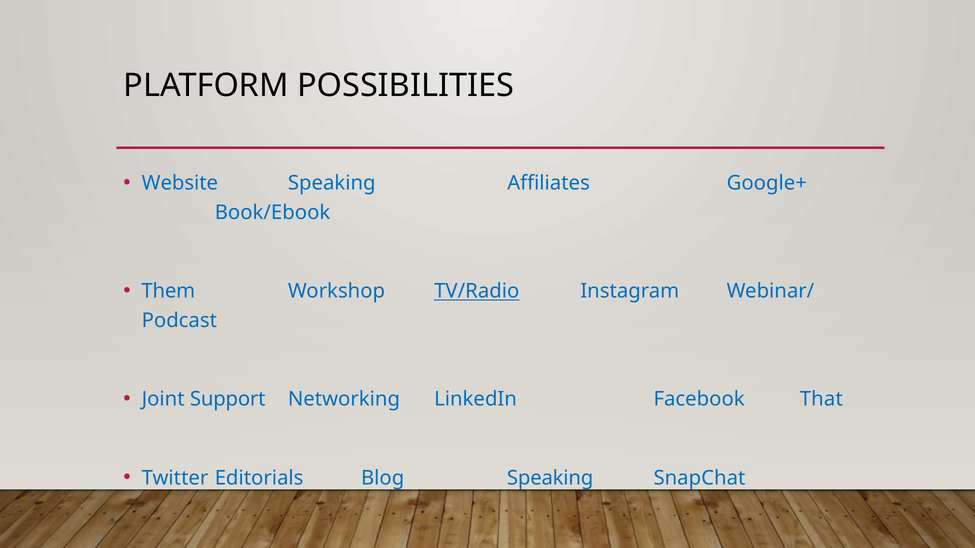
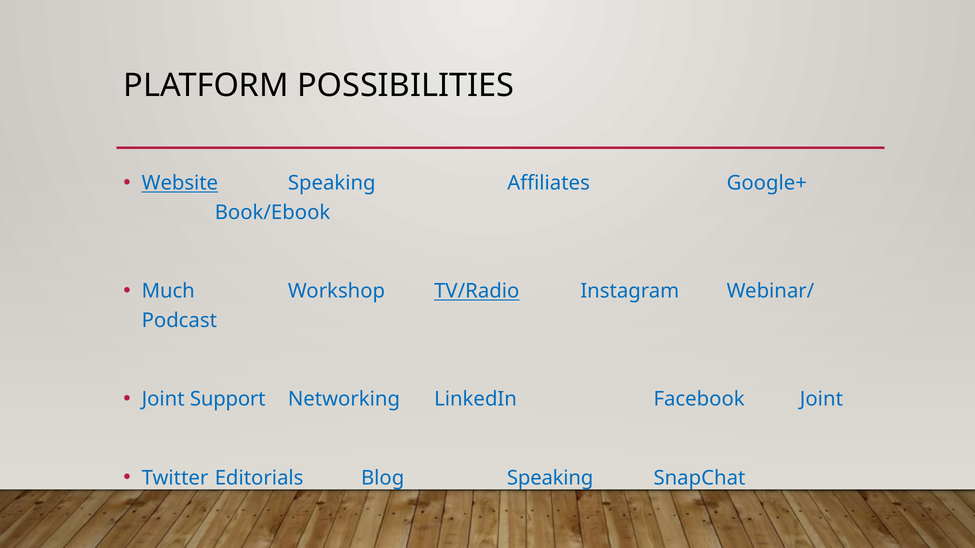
Website underline: none -> present (180, 183)
Them: Them -> Much (168, 291)
Facebook That: That -> Joint (821, 399)
